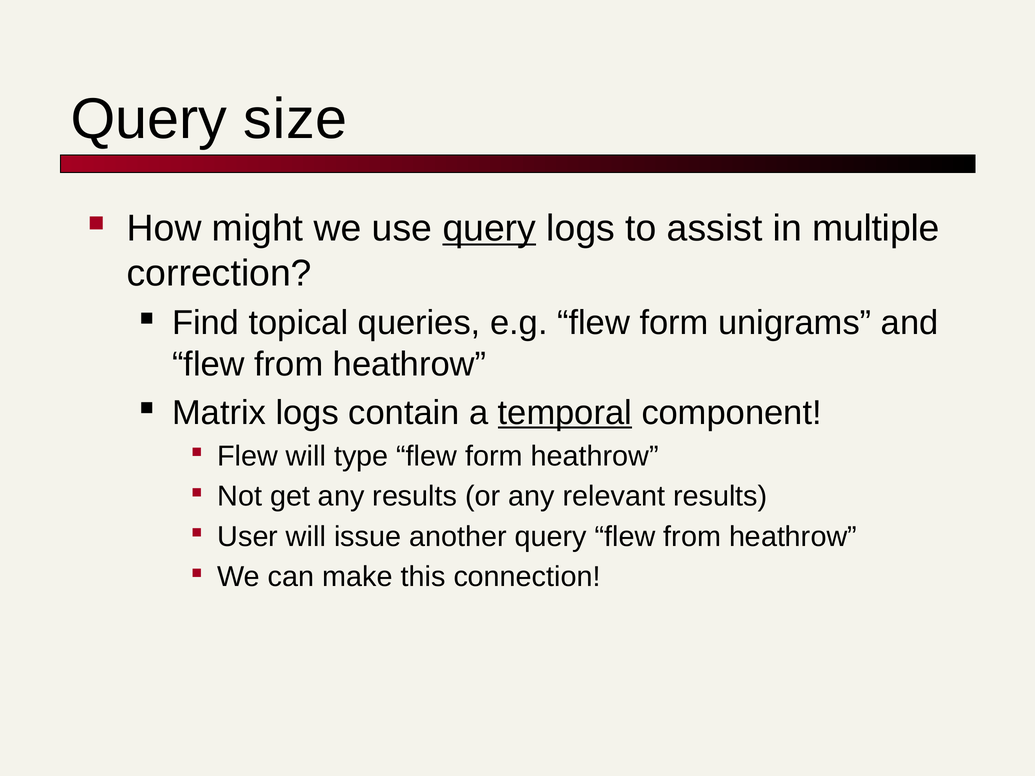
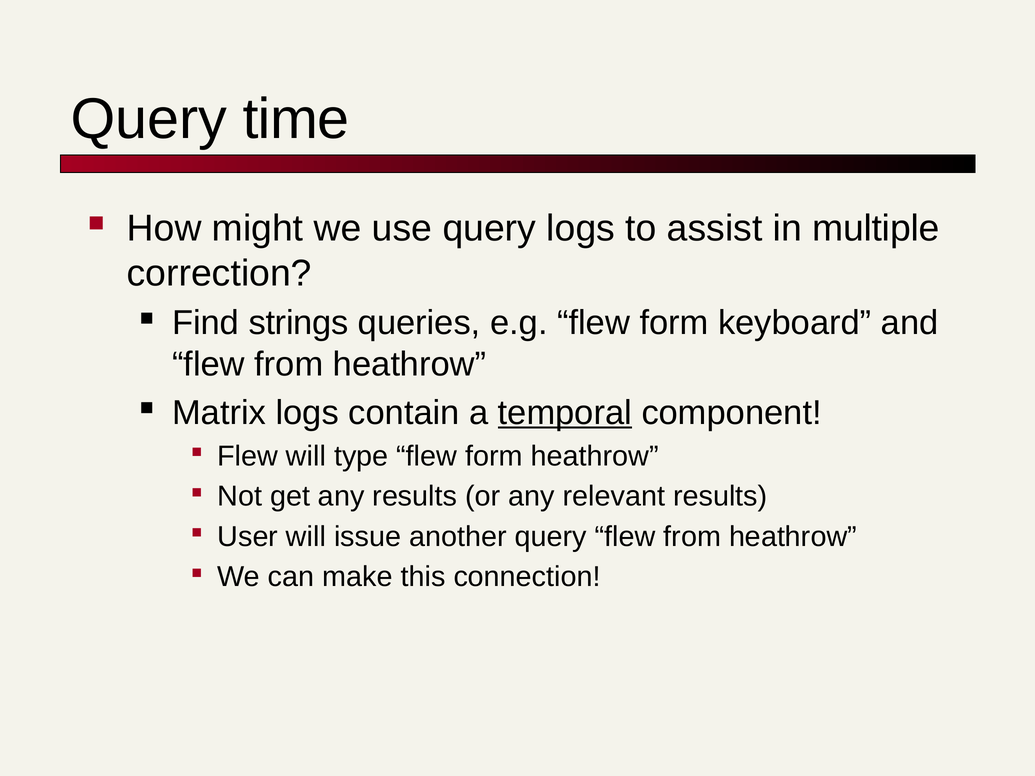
size: size -> time (296, 120)
query underline: present -> none (489, 229)
topical: topical -> strings (299, 323)
unigrams: unigrams -> keyboard (795, 323)
